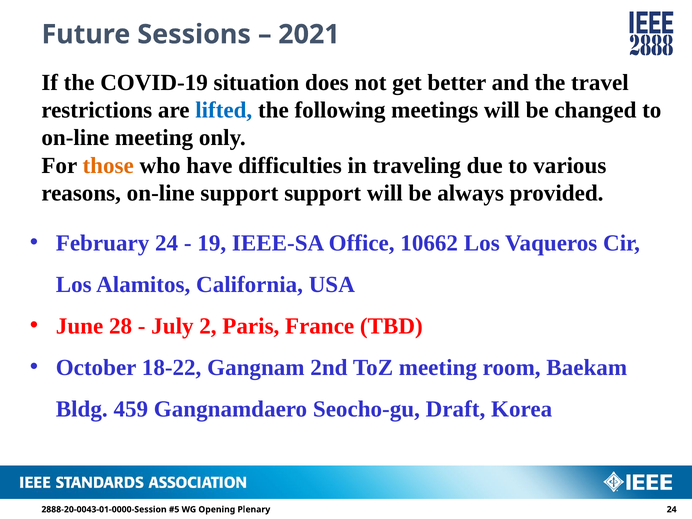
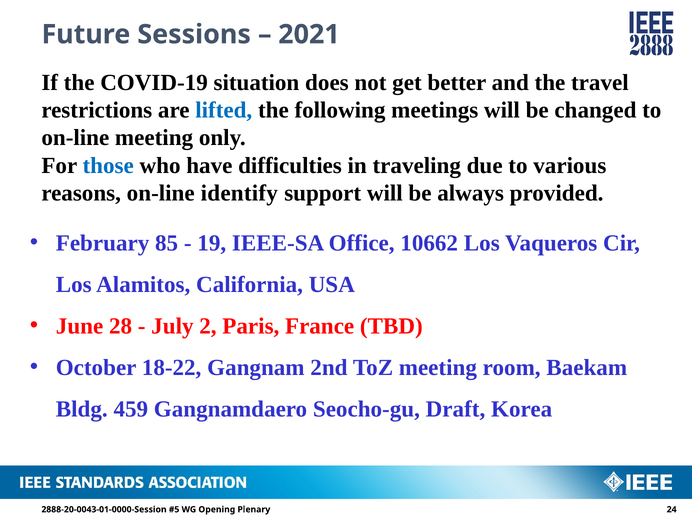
those colour: orange -> blue (108, 165)
on-line support: support -> identify (239, 193)
February 24: 24 -> 85 (167, 243)
